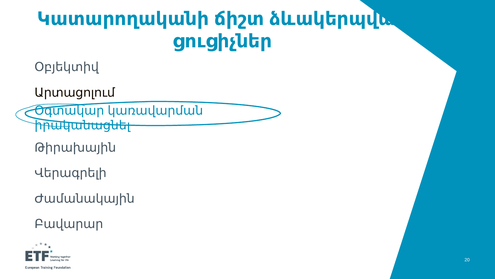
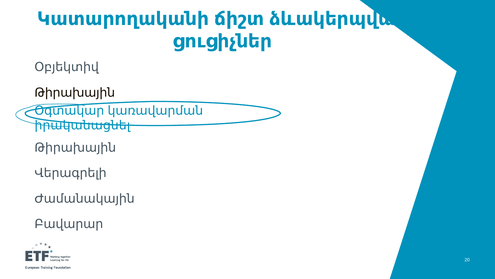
Արտացոլում: Արտացոլում -> Թիրախային (75, 92)
